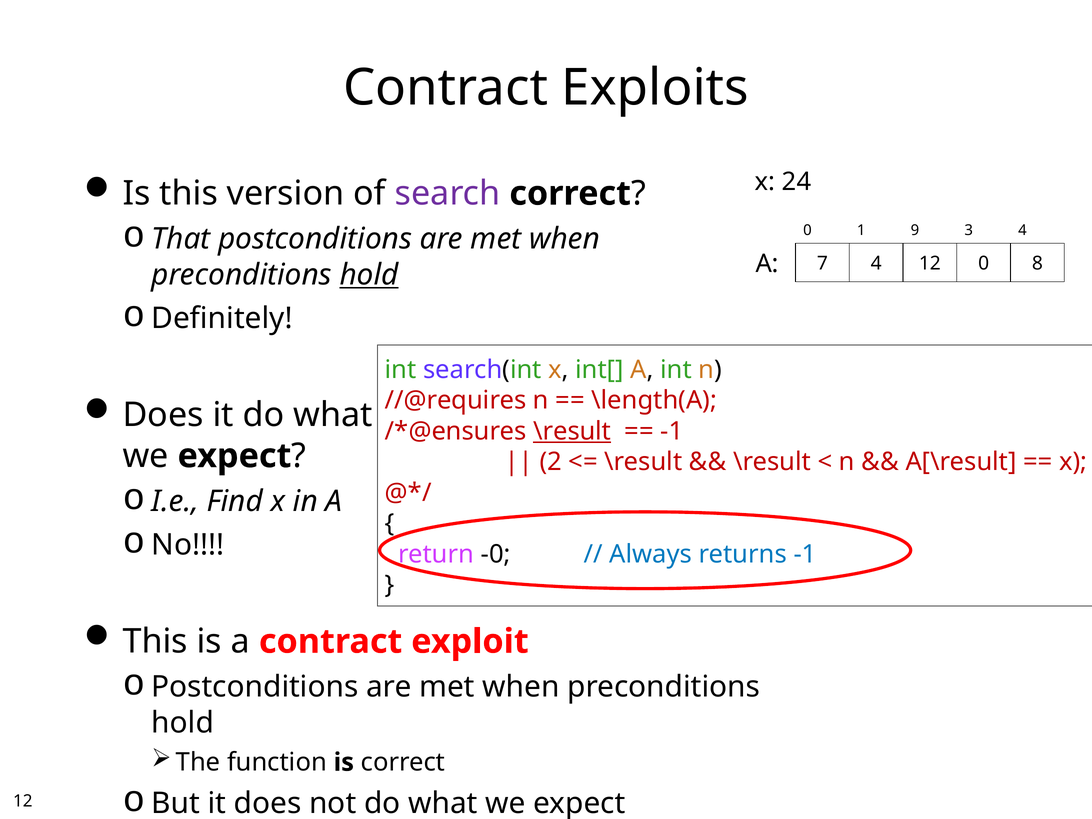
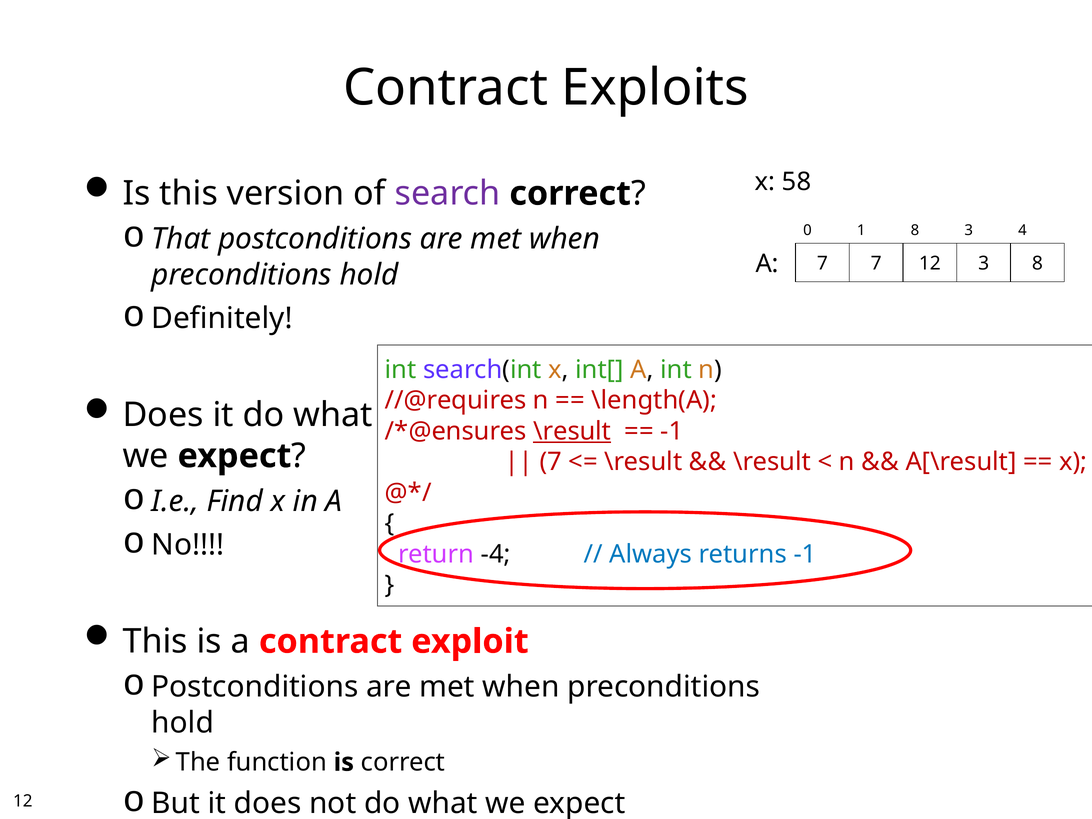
24: 24 -> 58 (797, 182)
1 9: 9 -> 8 (915, 230)
7 4: 4 -> 7 (876, 264)
12 0: 0 -> 3 (984, 264)
hold underline: present -> none (369, 275)
2: 2 -> 7 (551, 462)
-0: -0 -> -4 (496, 554)
